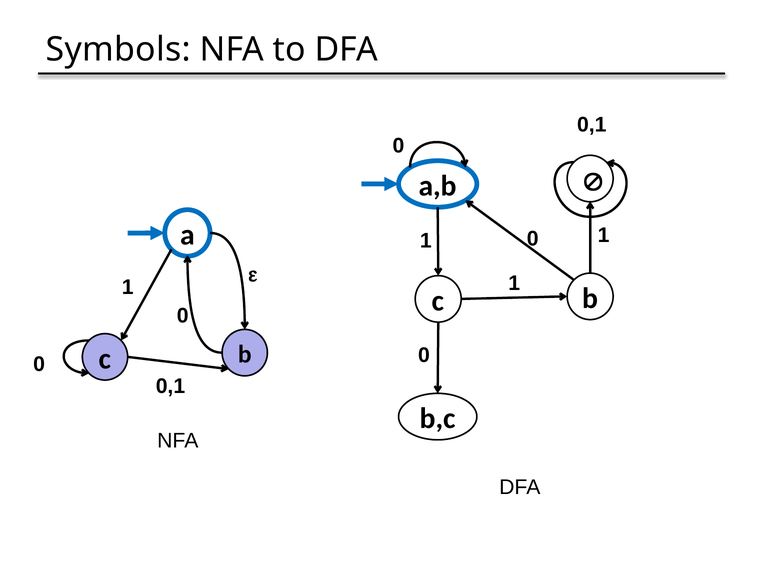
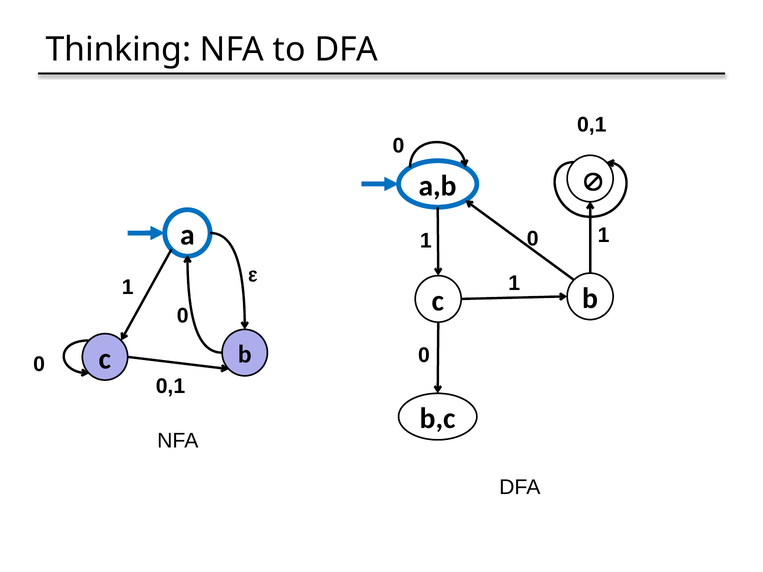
Symbols: Symbols -> Thinking (118, 49)
